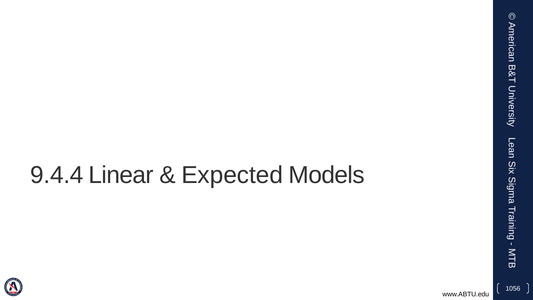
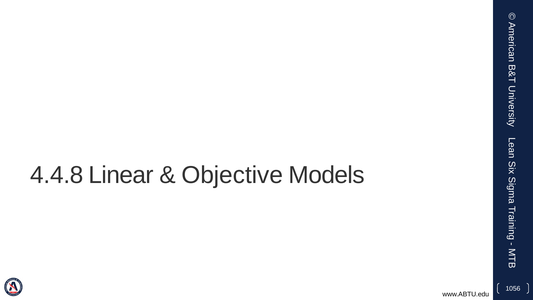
9.4.4: 9.4.4 -> 4.4.8 (57, 175)
Expected: Expected -> Objective (232, 175)
